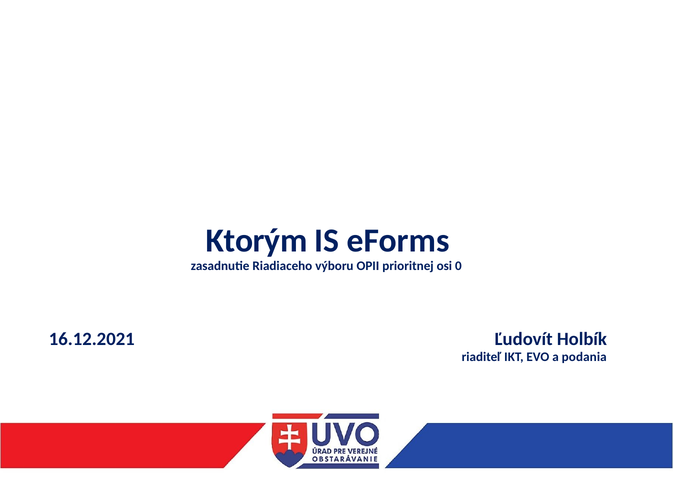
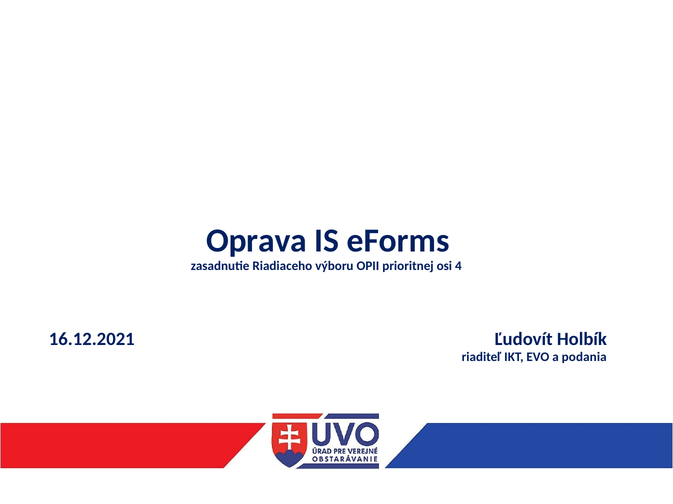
Ktorým: Ktorým -> Oprava (257, 241)
0: 0 -> 4 (458, 266)
